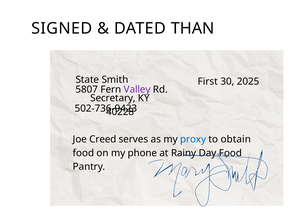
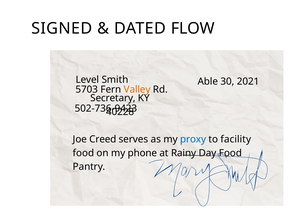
THAN: THAN -> FLOW (193, 28)
State: State -> Level (87, 80)
First: First -> Able (208, 81)
2025: 2025 -> 2021 (248, 81)
5807: 5807 -> 5703 (87, 89)
Valley colour: purple -> orange (137, 89)
obtain: obtain -> facility (236, 139)
